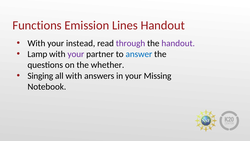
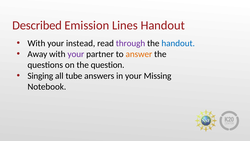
Functions: Functions -> Described (37, 25)
handout colour: purple -> blue (178, 43)
Lamp: Lamp -> Away (37, 54)
answer colour: blue -> orange (139, 54)
whether: whether -> question (108, 65)
all with: with -> tube (74, 76)
